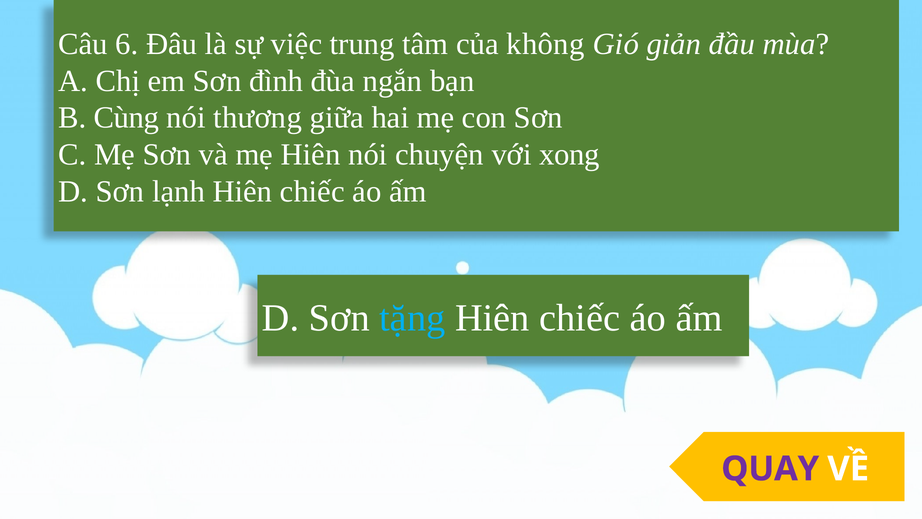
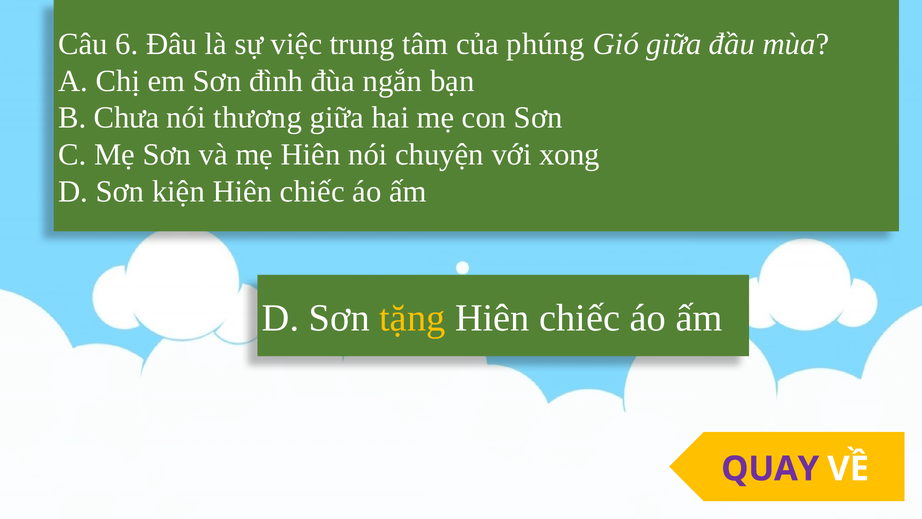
không: không -> phúng (545, 44)
Gió giản: giản -> giữa (674, 44)
Cùng: Cùng -> Chưa (127, 118)
lạnh: lạnh -> kiện (178, 191)
tặng colour: light blue -> yellow (412, 318)
